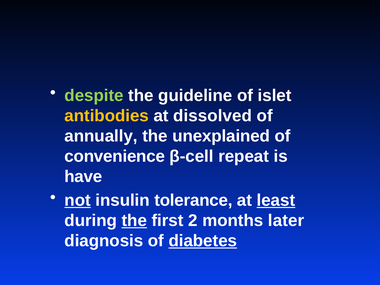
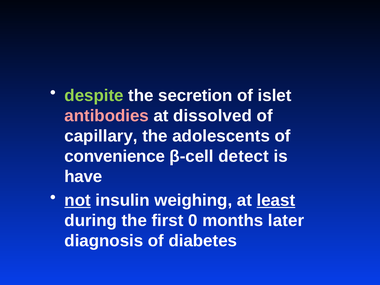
guideline: guideline -> secretion (195, 95)
antibodies colour: yellow -> pink (107, 116)
annually: annually -> capillary (101, 136)
unexplained: unexplained -> adolescents (221, 136)
repeat: repeat -> detect (244, 156)
tolerance: tolerance -> weighing (193, 200)
the underline: present -> none (134, 220)
2: 2 -> 0 (193, 220)
diabetes underline: present -> none (203, 241)
